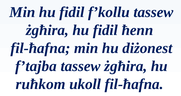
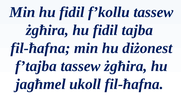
ħenn: ħenn -> tajba (137, 30)
ruħkom: ruħkom -> jagħmel (41, 84)
